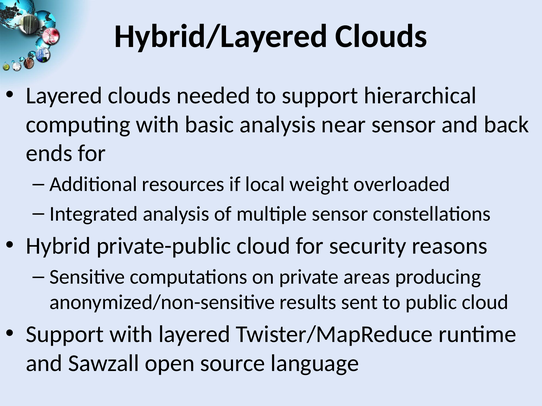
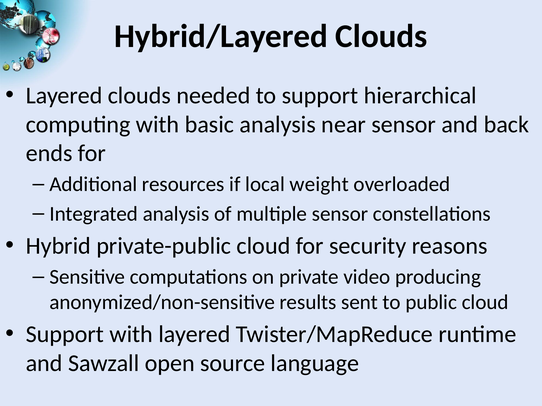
areas: areas -> video (367, 277)
